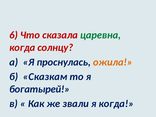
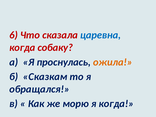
царевна colour: green -> blue (101, 35)
солнцу: солнцу -> собаку (55, 48)
богатырей: богатырей -> обращался (40, 89)
звали: звали -> морю (76, 104)
